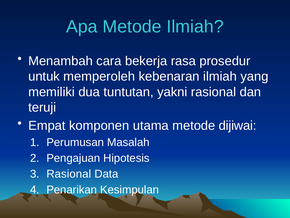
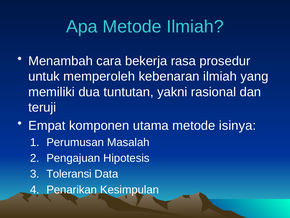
dijiwai: dijiwai -> isinya (237, 125)
Rasional: Rasional -> Toleransi (69, 174)
